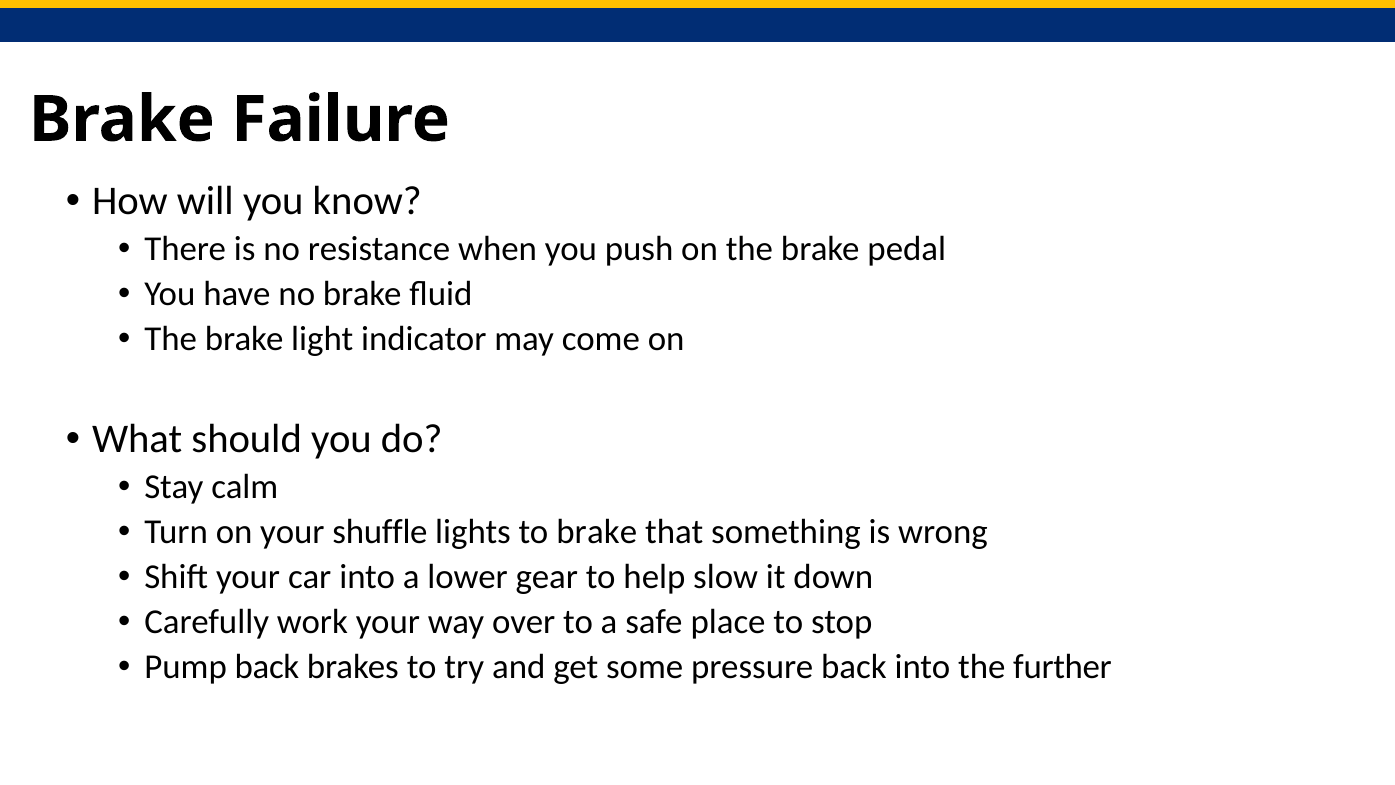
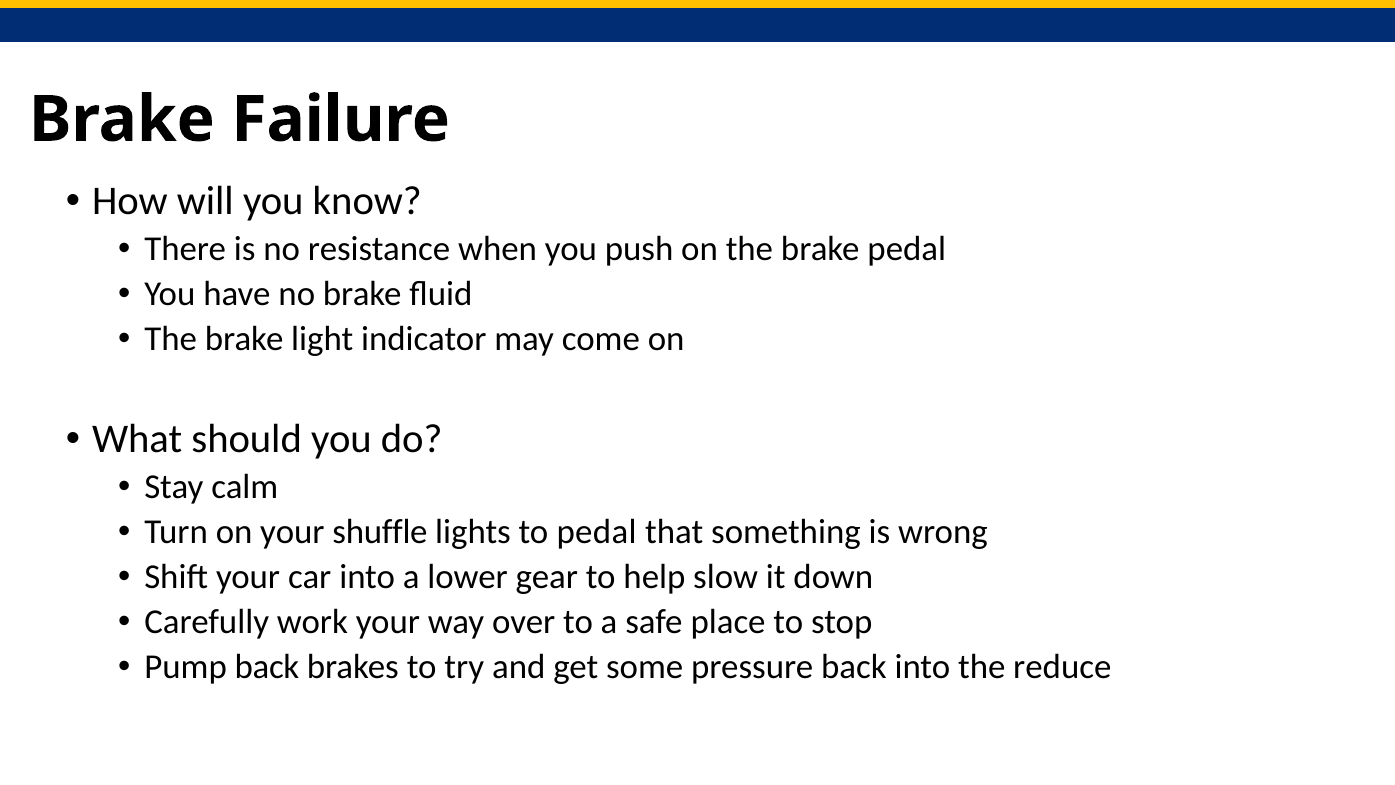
to brake: brake -> pedal (597, 532)
further: further -> reduce (1062, 667)
